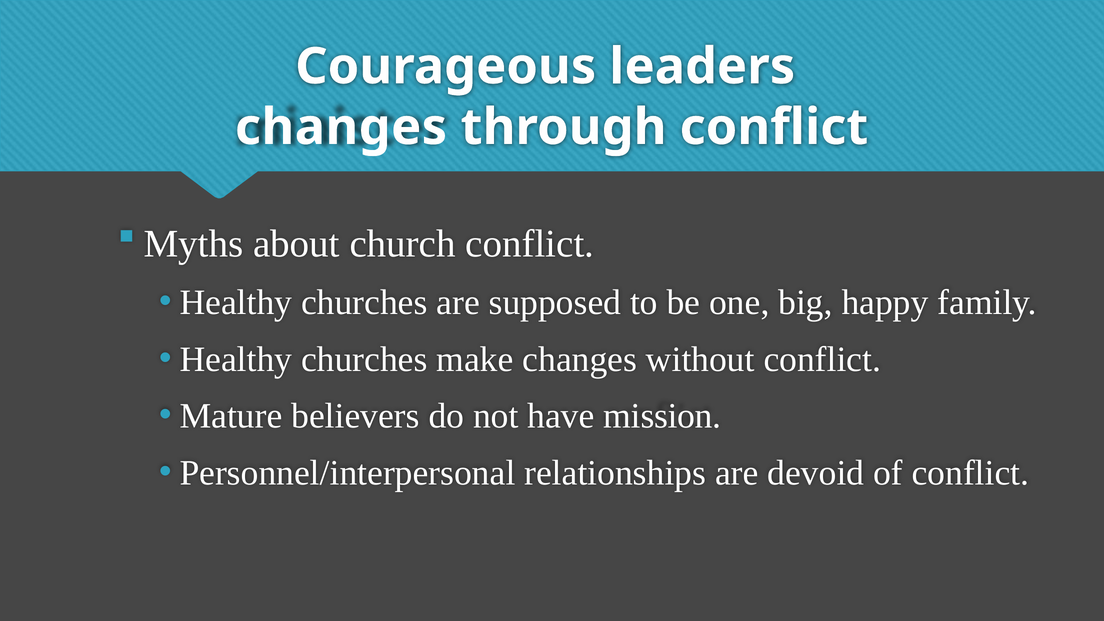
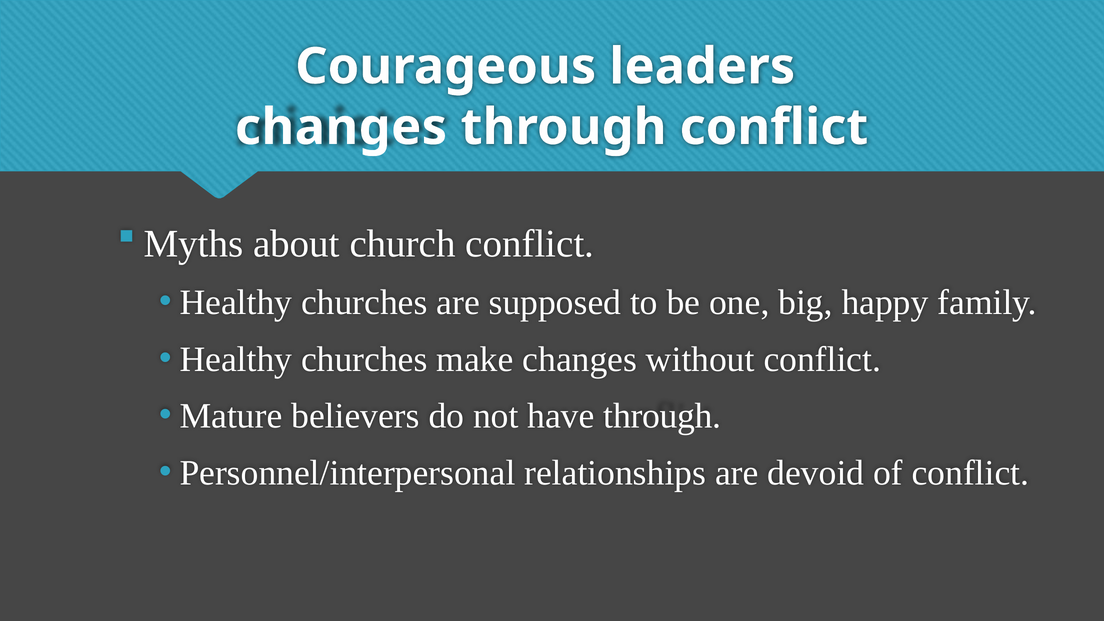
have mission: mission -> through (662, 416)
